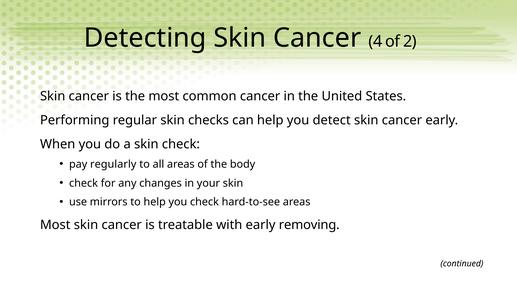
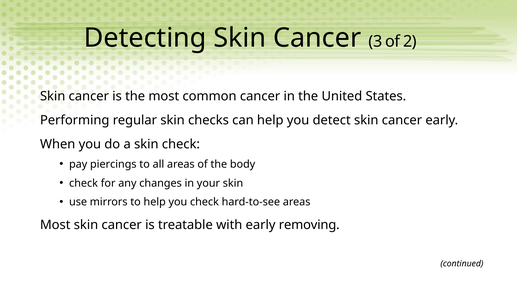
4: 4 -> 3 (375, 41)
regularly: regularly -> piercings (113, 164)
